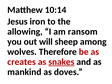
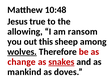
10:14: 10:14 -> 10:48 (56, 10)
iron: iron -> true (38, 22)
will: will -> this (46, 42)
wolves underline: none -> present (22, 52)
creates: creates -> change (22, 62)
